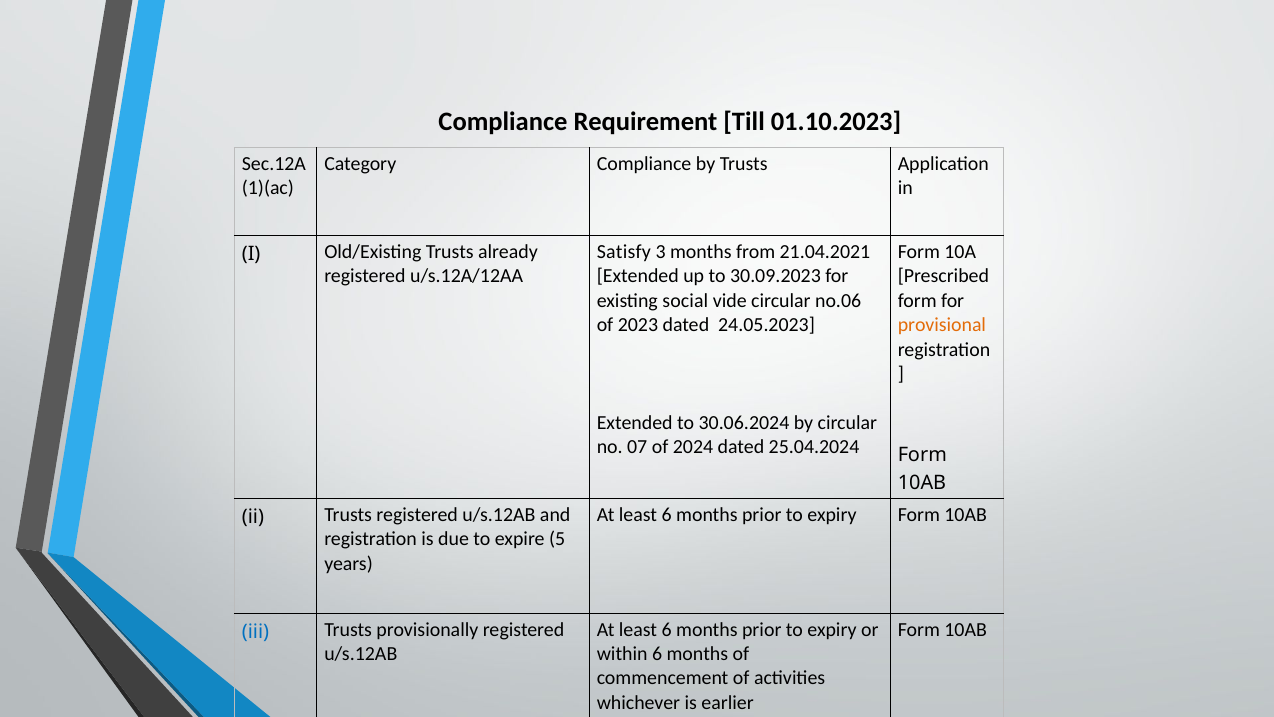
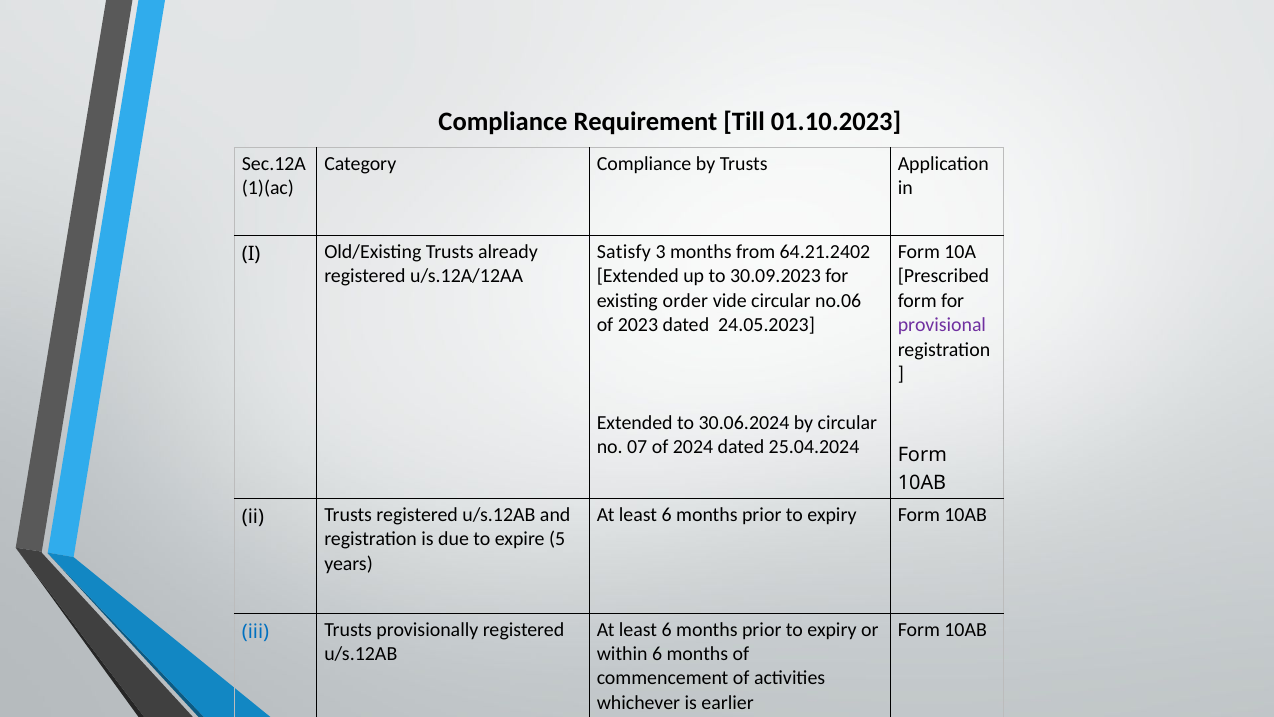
21.04.2021: 21.04.2021 -> 64.21.2402 (825, 252)
social: social -> order (685, 301)
provisional colour: orange -> purple (942, 325)
